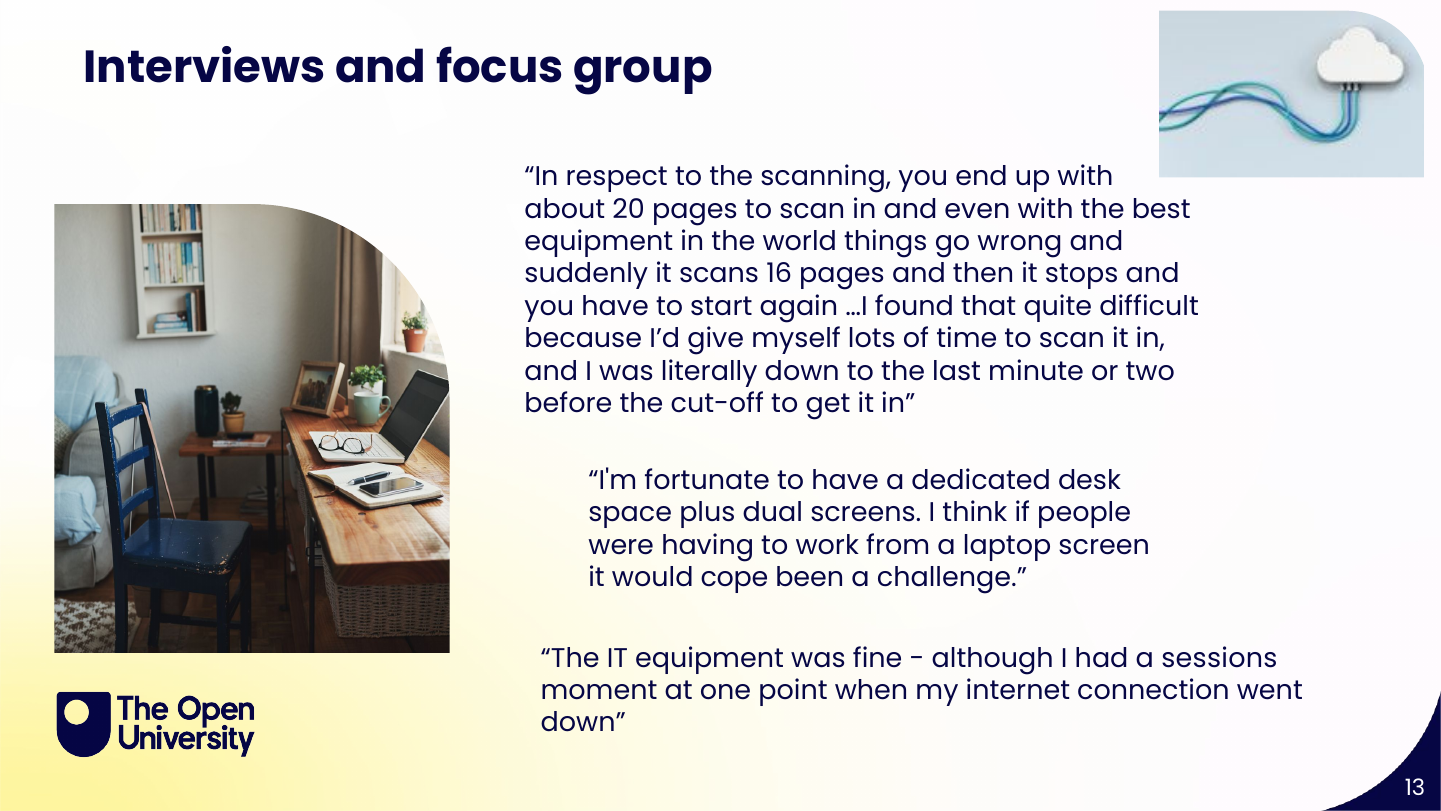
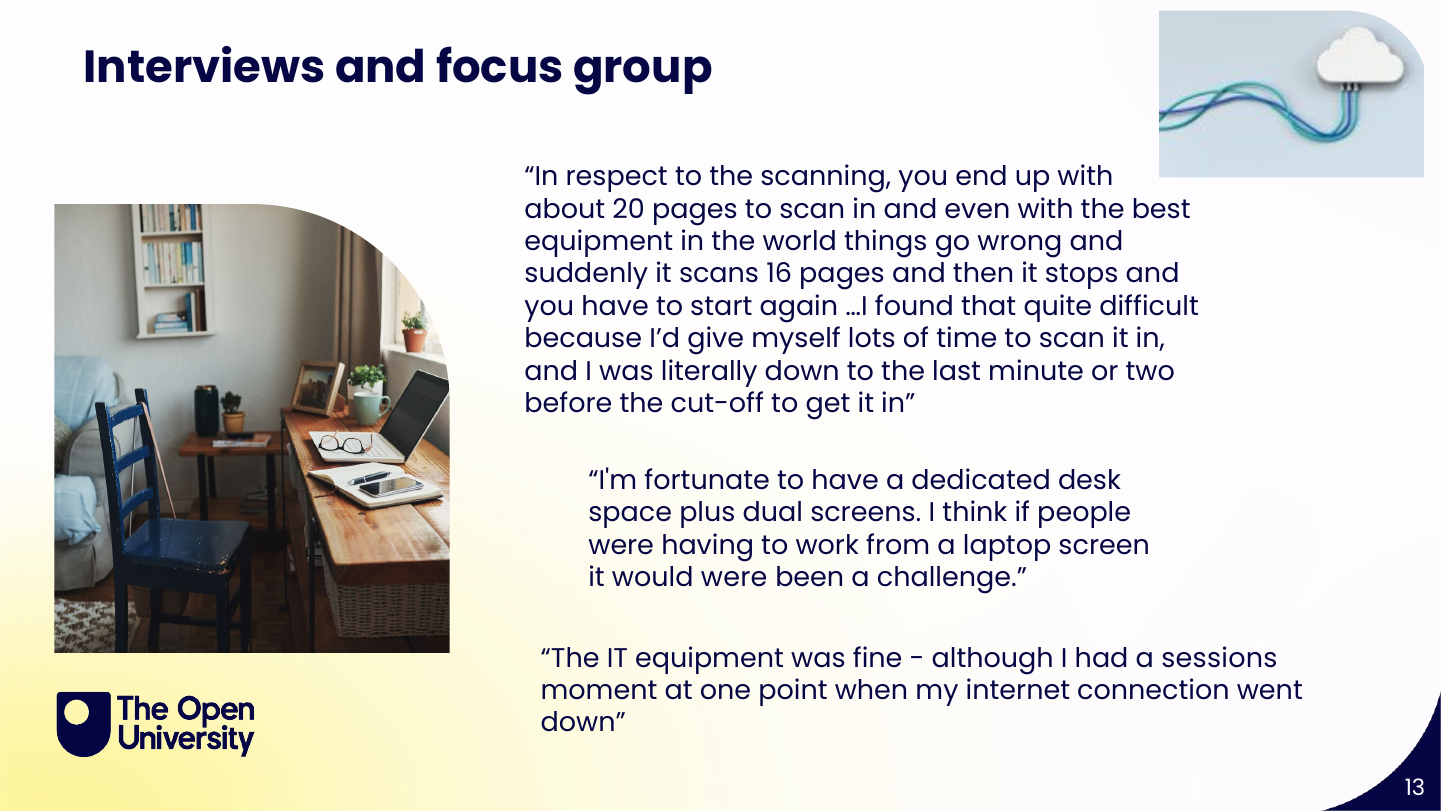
would cope: cope -> were (734, 577)
